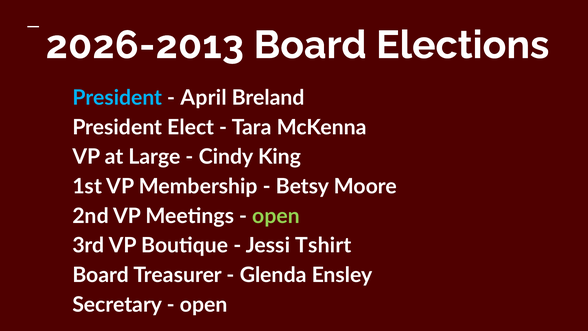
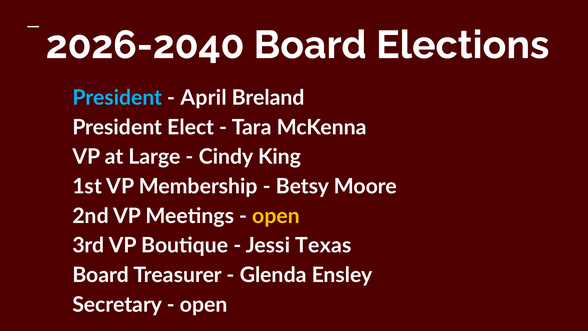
2026-2013: 2026-2013 -> 2026-2040 (145, 45)
open colour: light green -> yellow (276, 216)
Tshirt: Tshirt -> Texas (323, 245)
